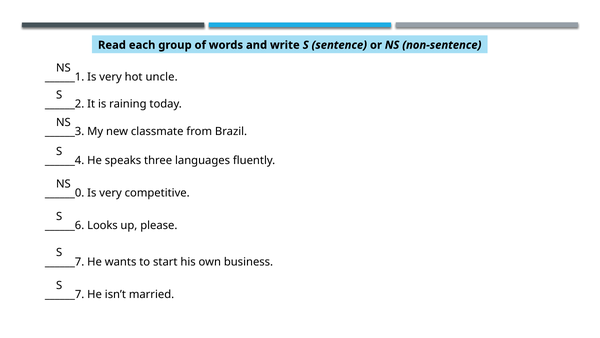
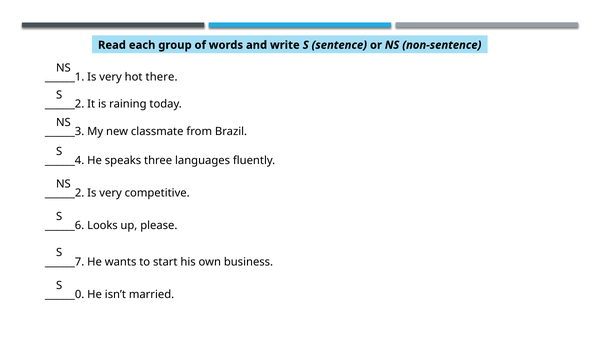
uncle: uncle -> there (162, 77)
______0: ______0 -> ______2 (65, 193)
______7: ______7 -> ______0 (65, 294)
